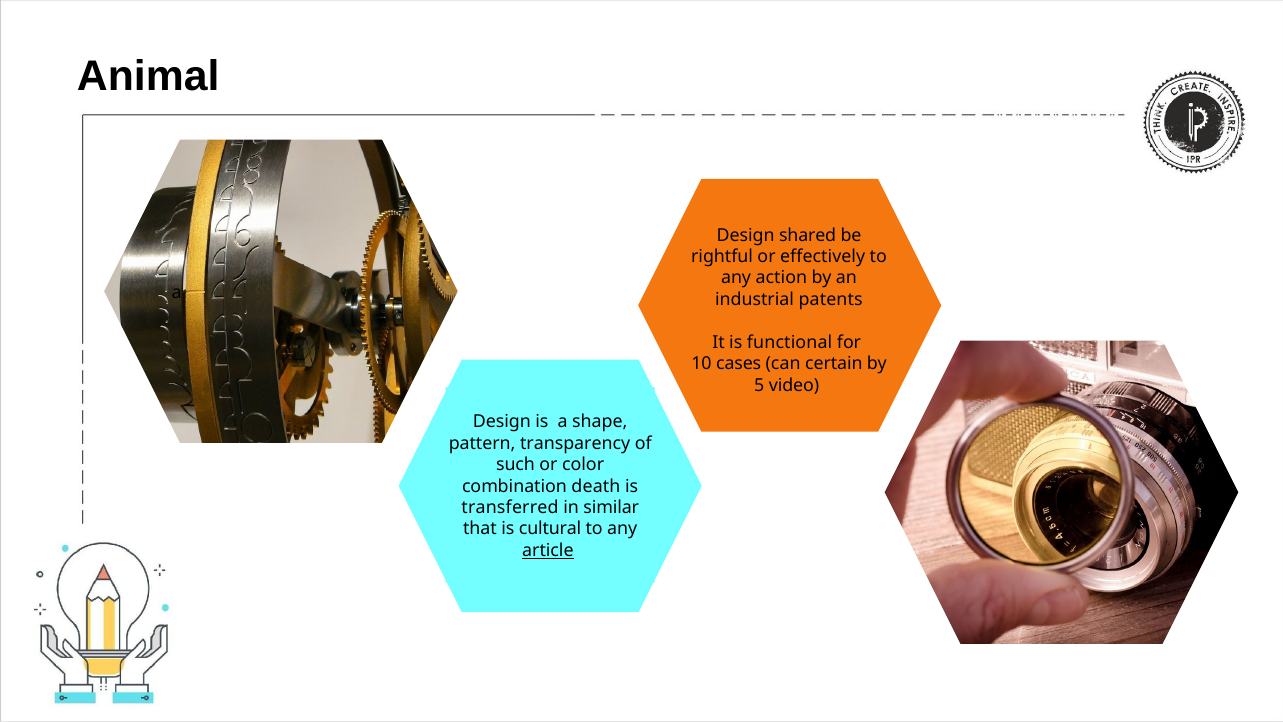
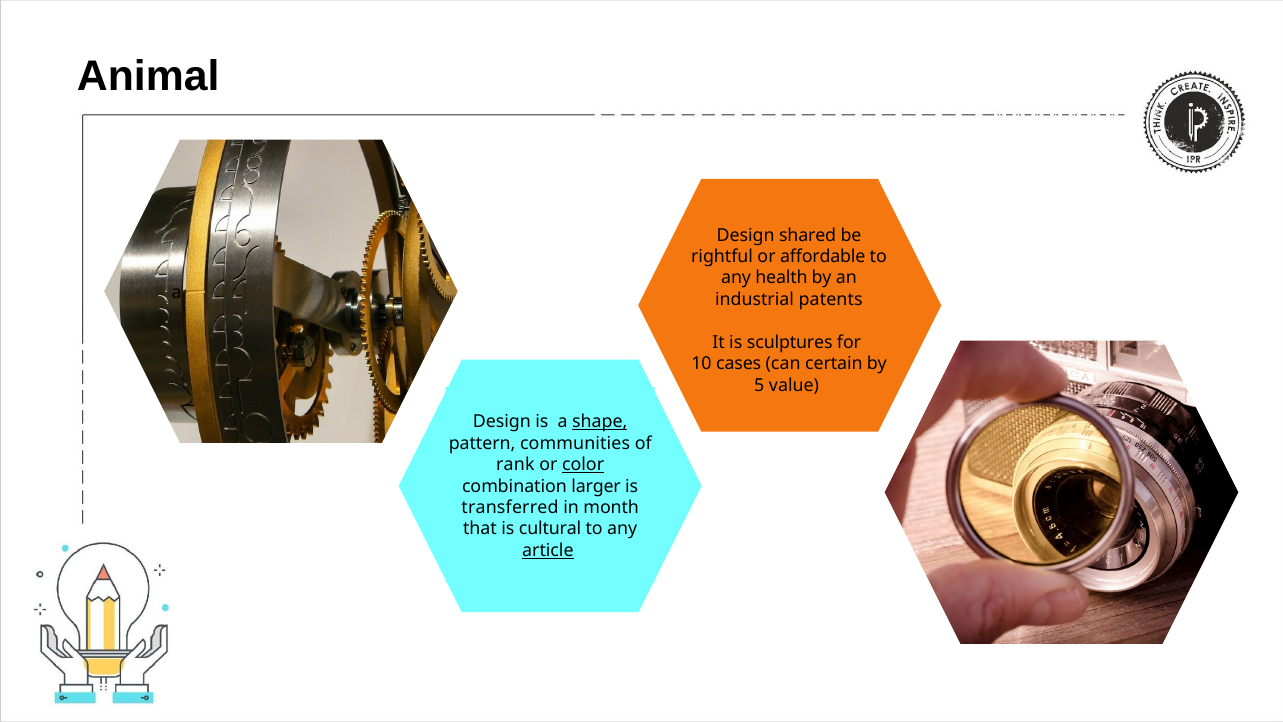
effectively: effectively -> affordable (823, 257)
action: action -> health (781, 278)
functional: functional -> sculptures (790, 342)
video: video -> value (794, 385)
shape underline: none -> present (600, 422)
transparency: transparency -> communities (575, 443)
such: such -> rank (515, 465)
color underline: none -> present (583, 465)
death: death -> larger (596, 486)
similar: similar -> month (611, 507)
